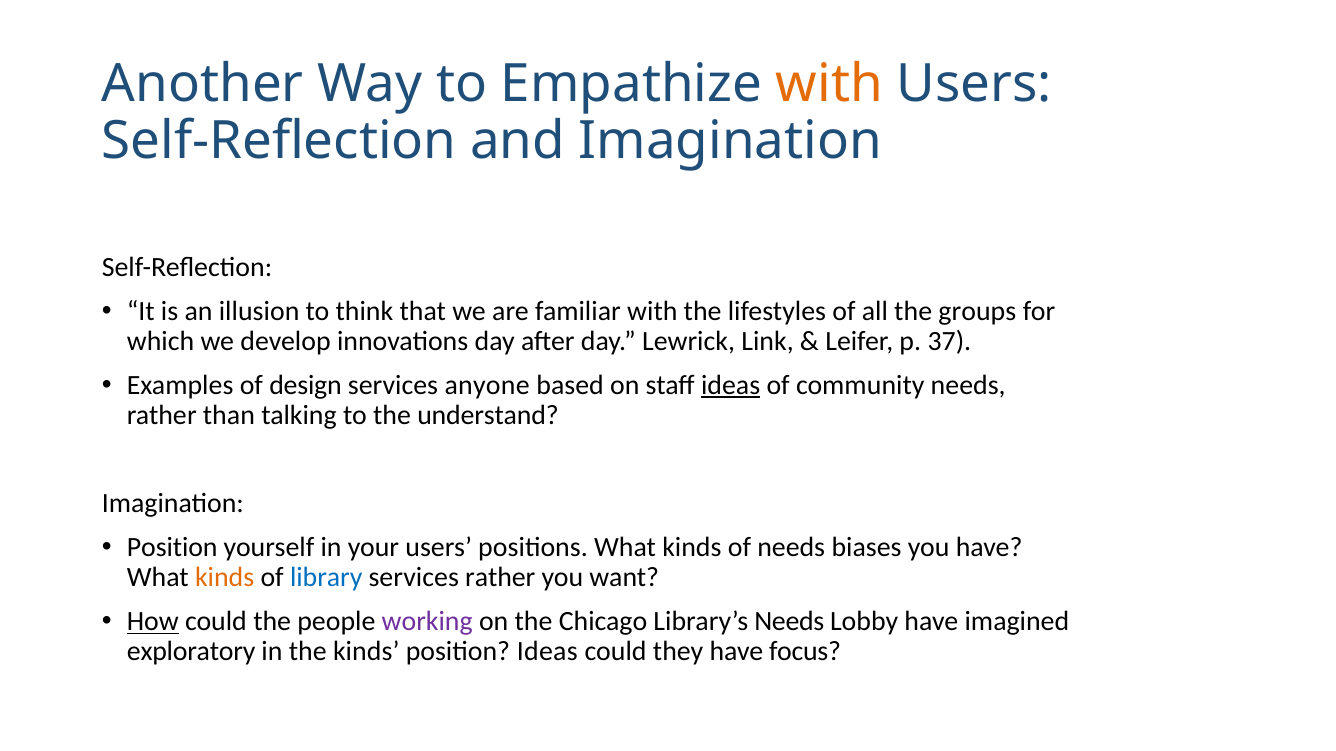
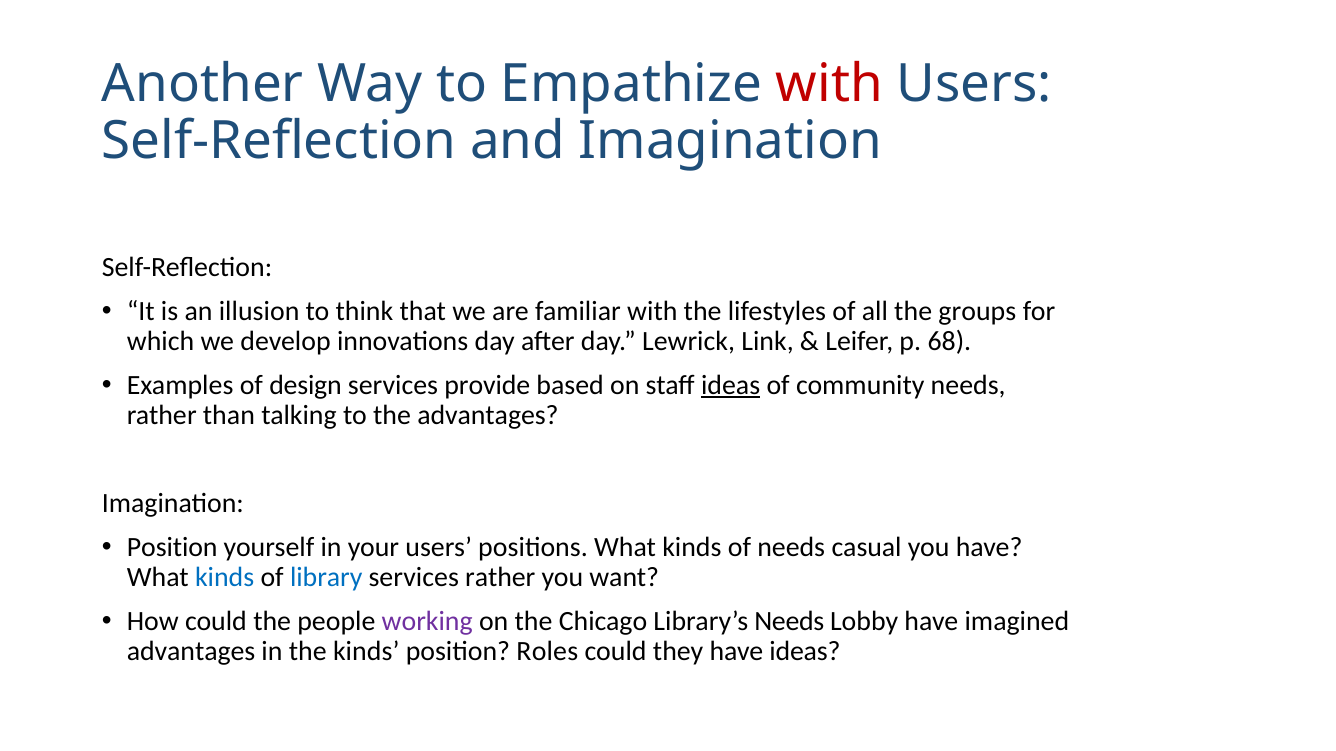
with colour: orange -> red (829, 84)
37: 37 -> 68 (949, 341)
anyone: anyone -> provide (487, 385)
the understand: understand -> advantages (488, 416)
biases: biases -> casual (867, 548)
kinds colour: orange -> blue (225, 578)
How underline: present -> none (153, 622)
exploratory: exploratory -> advantages (191, 652)
position Ideas: Ideas -> Roles (547, 652)
have focus: focus -> ideas (805, 652)
